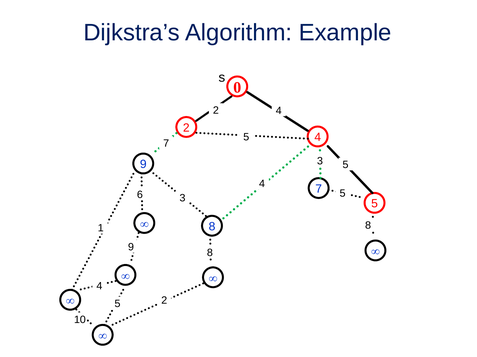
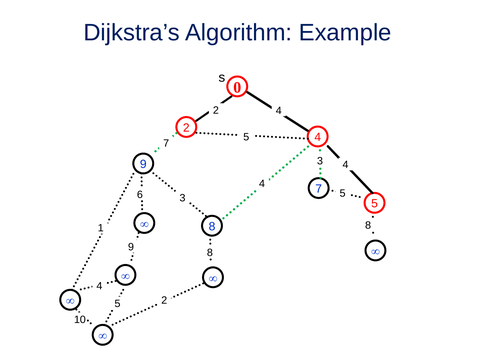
5: 5 -> 4 (346, 165)
